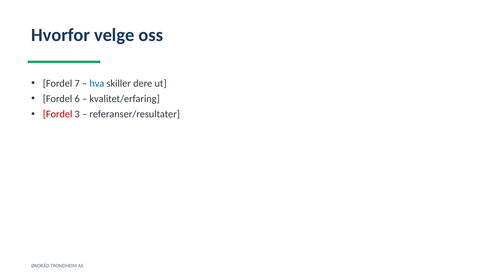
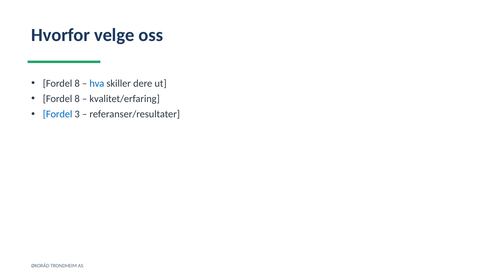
7: 7 -> 8 (77, 83)
6: 6 -> 8 (77, 99)
Fordel colour: red -> blue (58, 114)
